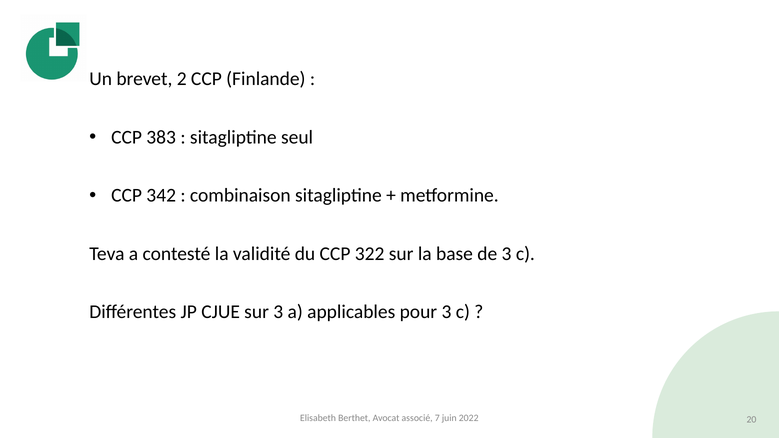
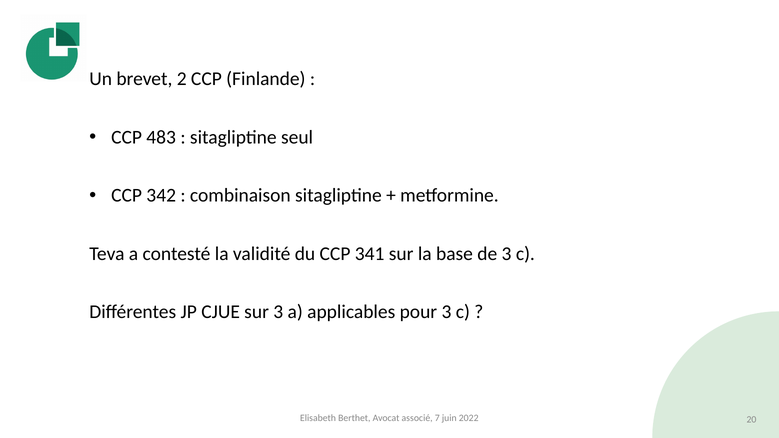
383: 383 -> 483 (161, 137)
322: 322 -> 341 (370, 254)
